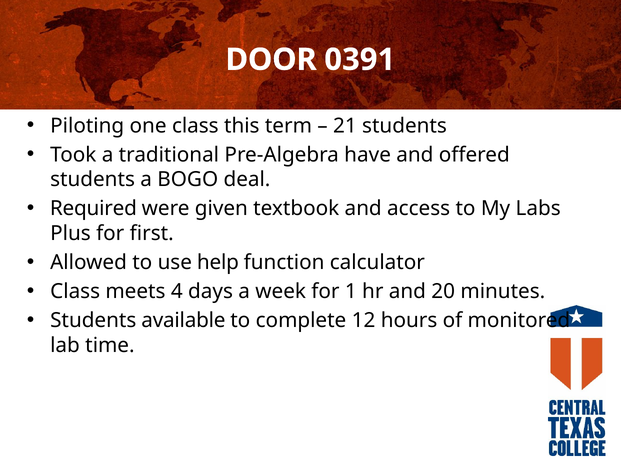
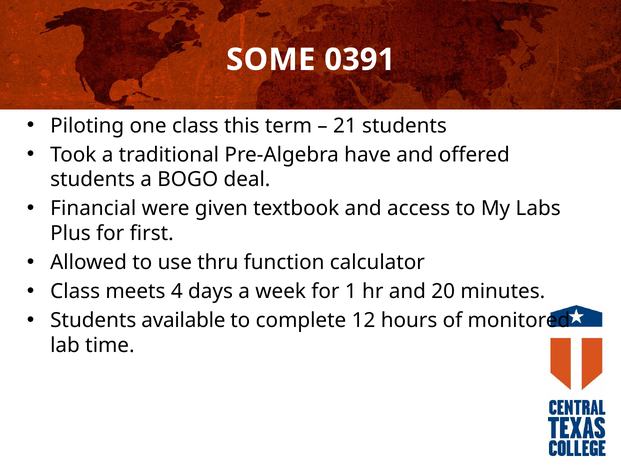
DOOR: DOOR -> SOME (271, 60)
Required: Required -> Financial (93, 208)
help: help -> thru (218, 262)
